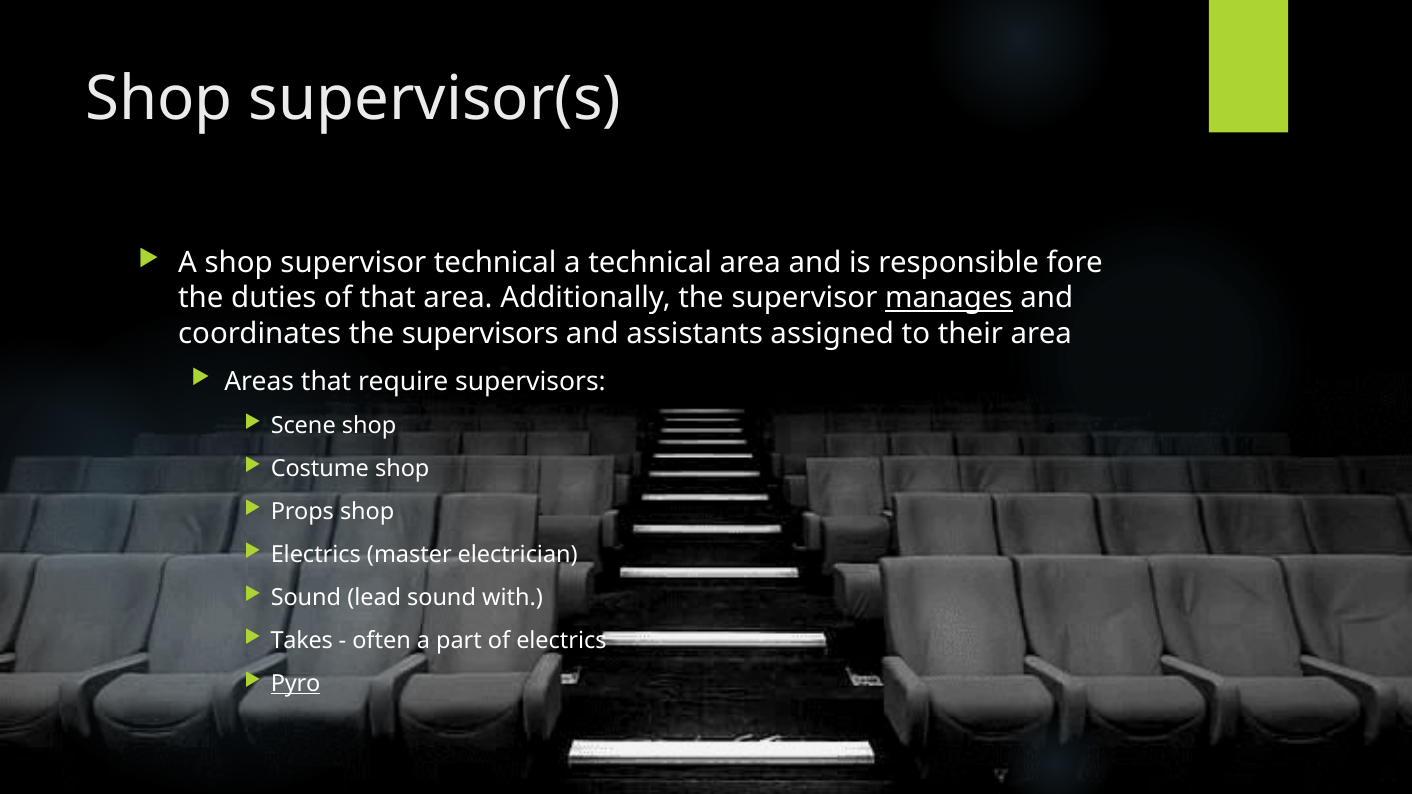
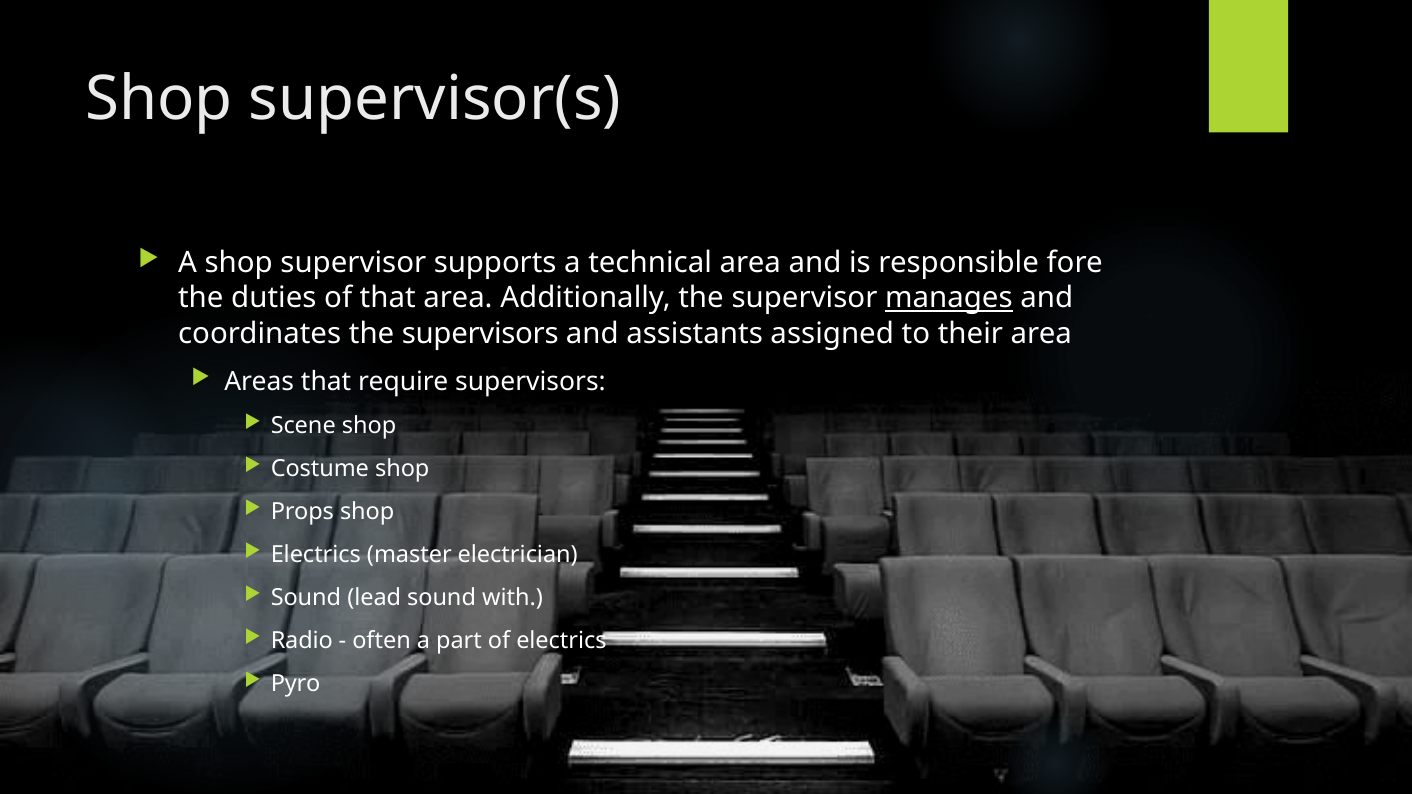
supervisor technical: technical -> supports (495, 263)
Takes: Takes -> Radio (302, 641)
Pyro underline: present -> none (296, 683)
